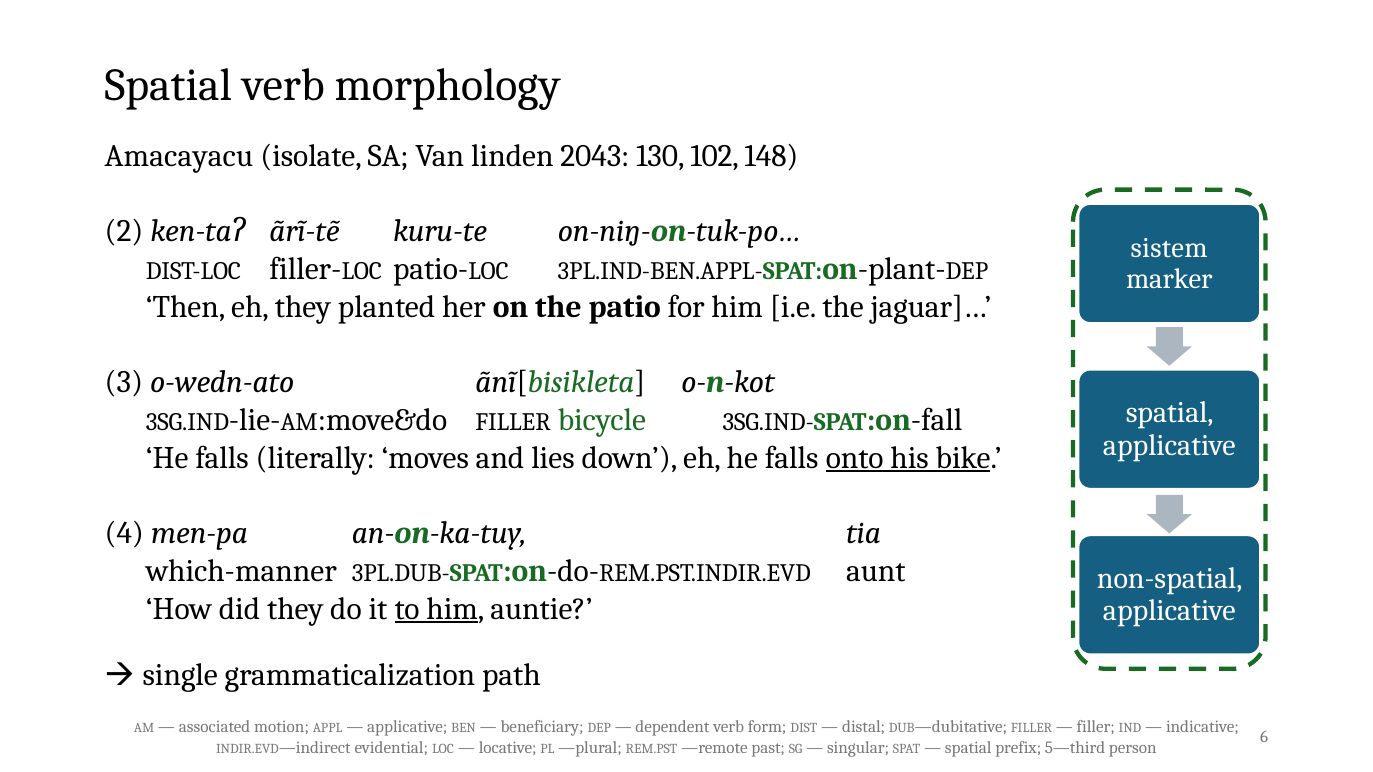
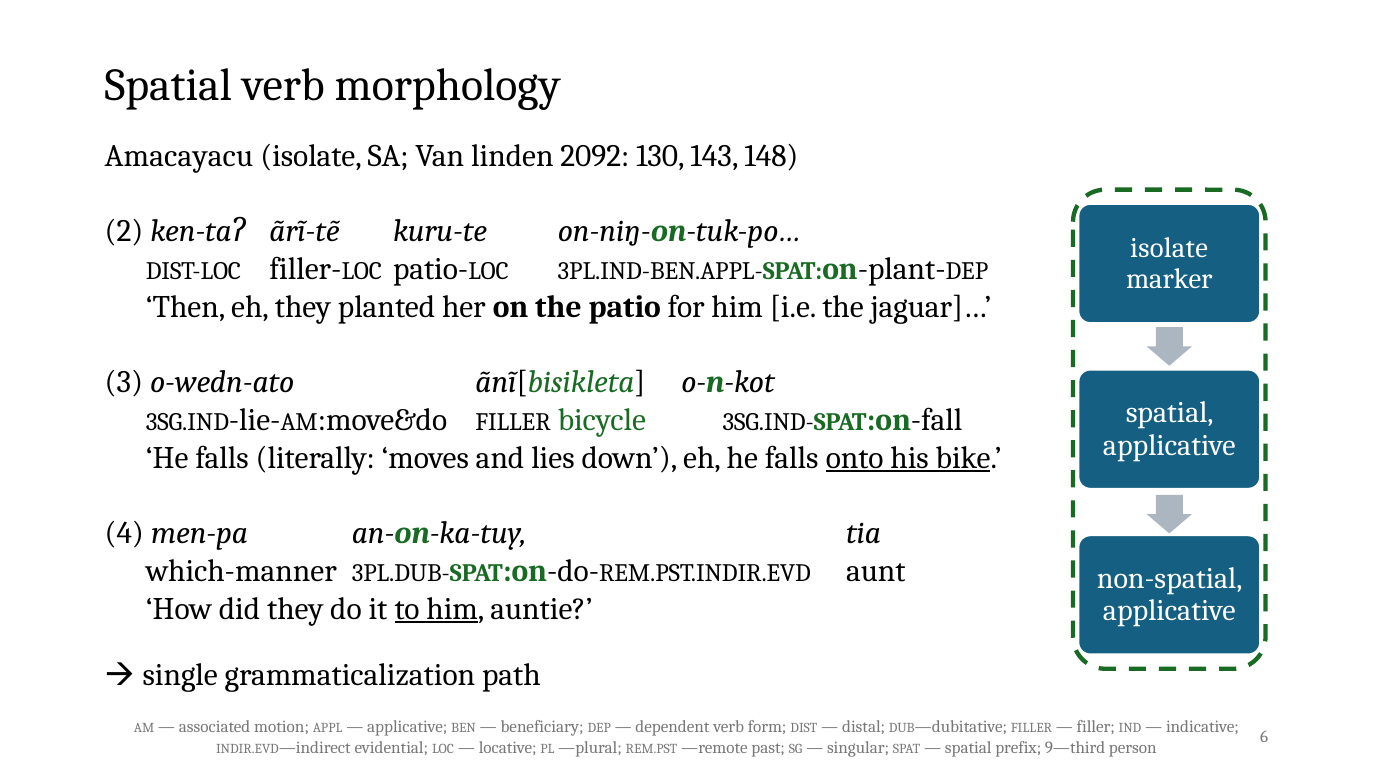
2043: 2043 -> 2092 (595, 156)
102: 102 -> 143 (714, 156)
sistem: sistem -> isolate (1169, 248)
5—third: 5—third -> 9—third (1075, 748)
